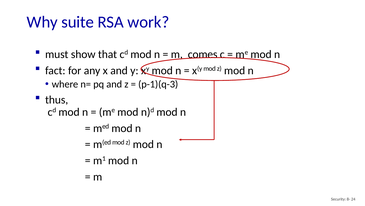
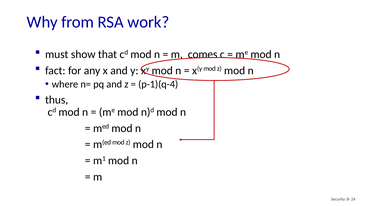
suite: suite -> from (78, 22)
p-1)(q-3: p-1)(q-3 -> p-1)(q-4 (158, 84)
